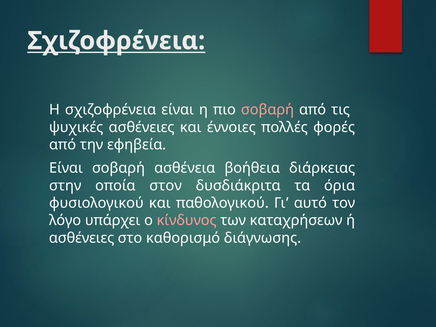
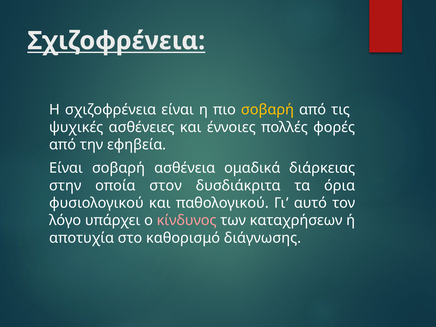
σοβαρή colour: pink -> yellow (267, 110)
βοήθεια: βοήθεια -> ομαδικά (252, 168)
ασθένειες: ασθένειες -> αποτυχία (82, 238)
